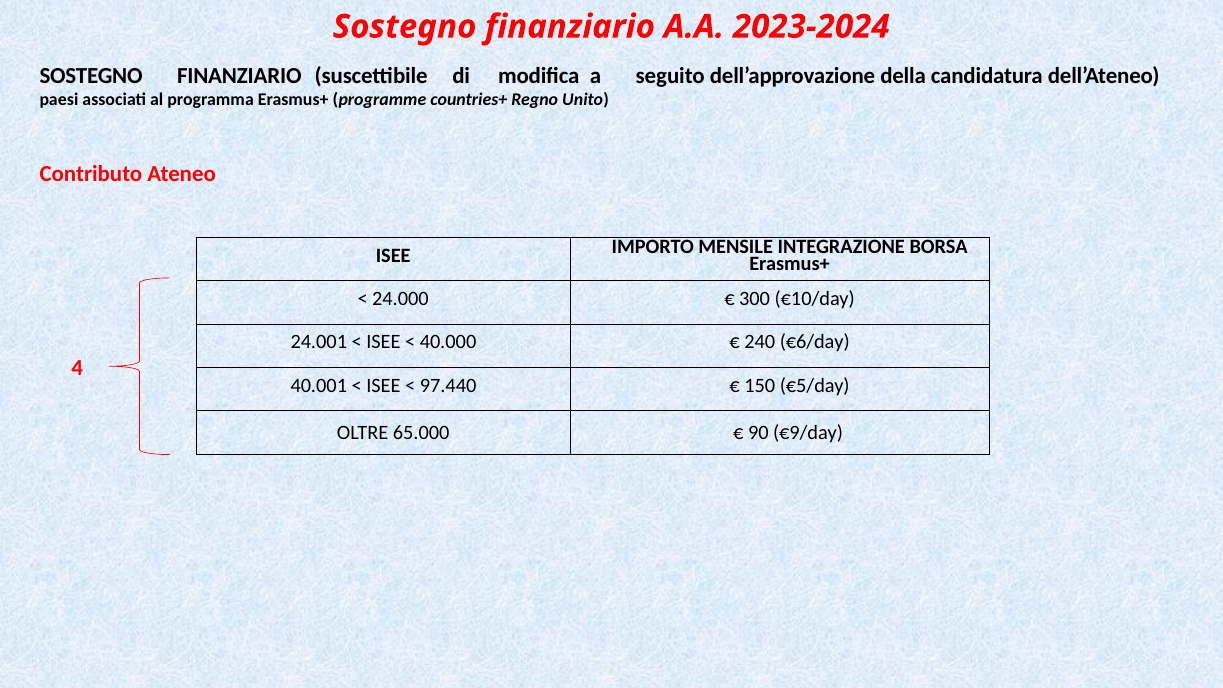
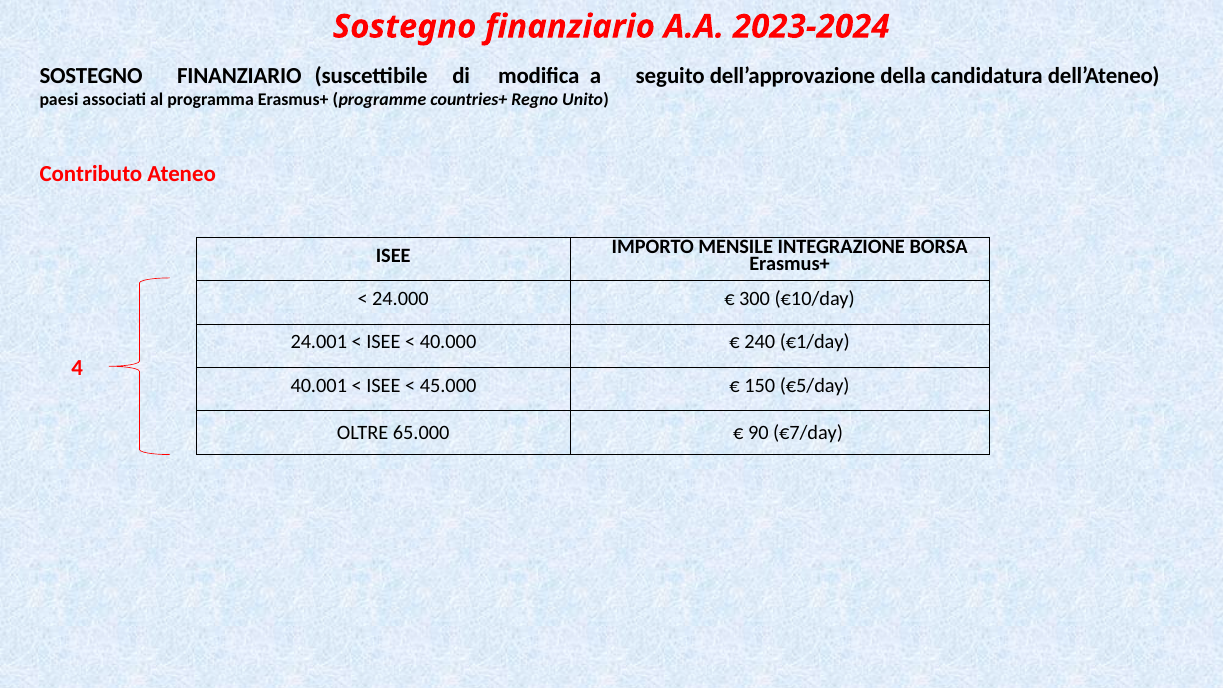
€6/day: €6/day -> €1/day (815, 342)
97.440: 97.440 -> 45.000 (448, 385)
€9/day: €9/day -> €7/day (808, 433)
